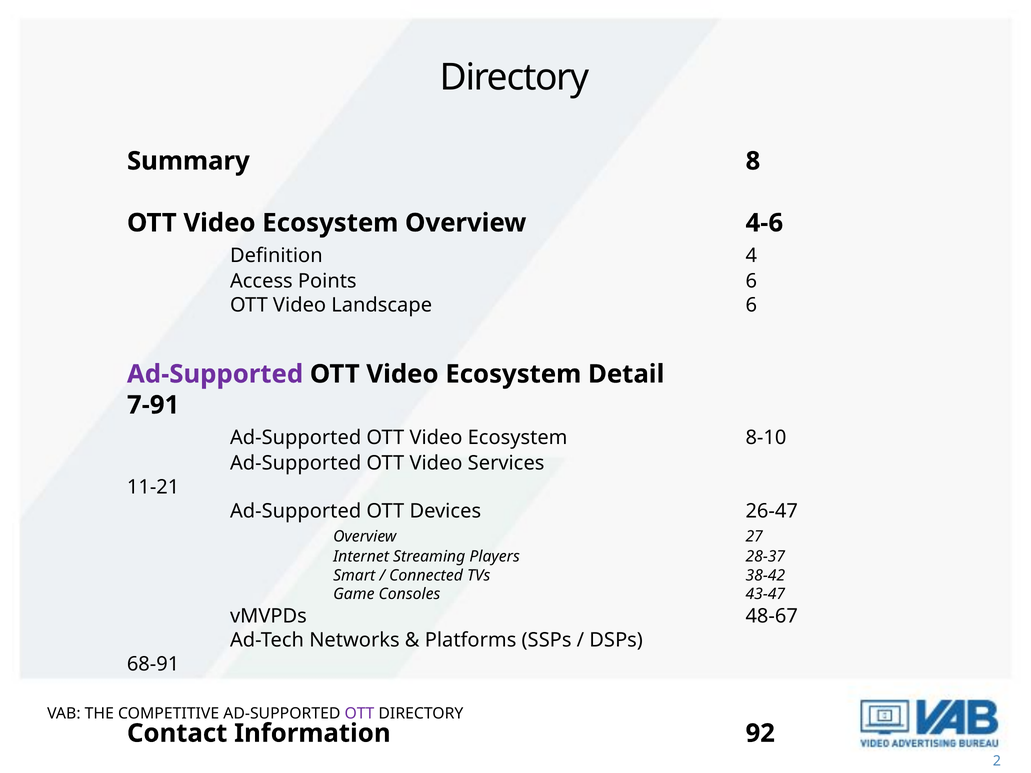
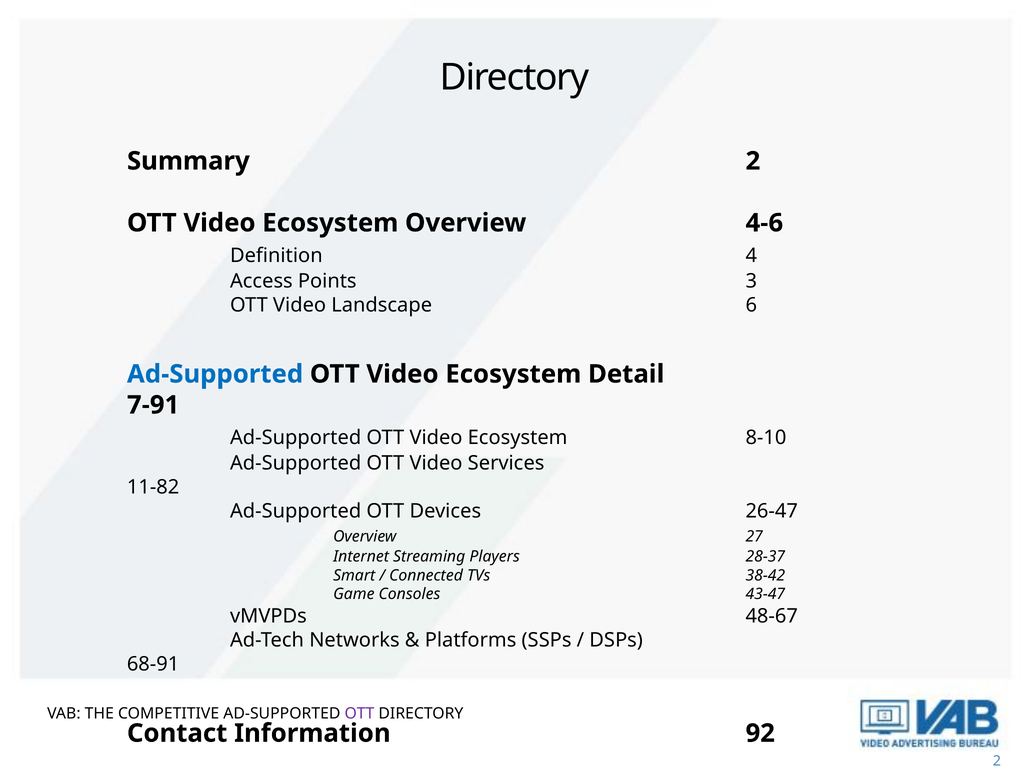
Summary 8: 8 -> 2 (753, 161)
Points 6: 6 -> 3 (751, 281)
Ad-Supported colour: purple -> blue (215, 374)
11-21: 11-21 -> 11-82 (153, 487)
